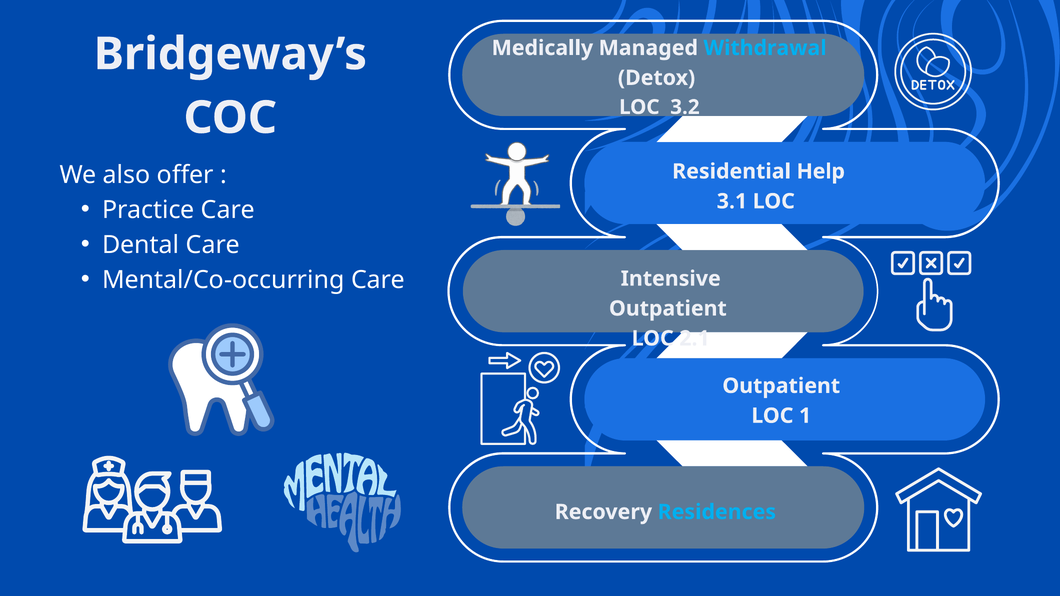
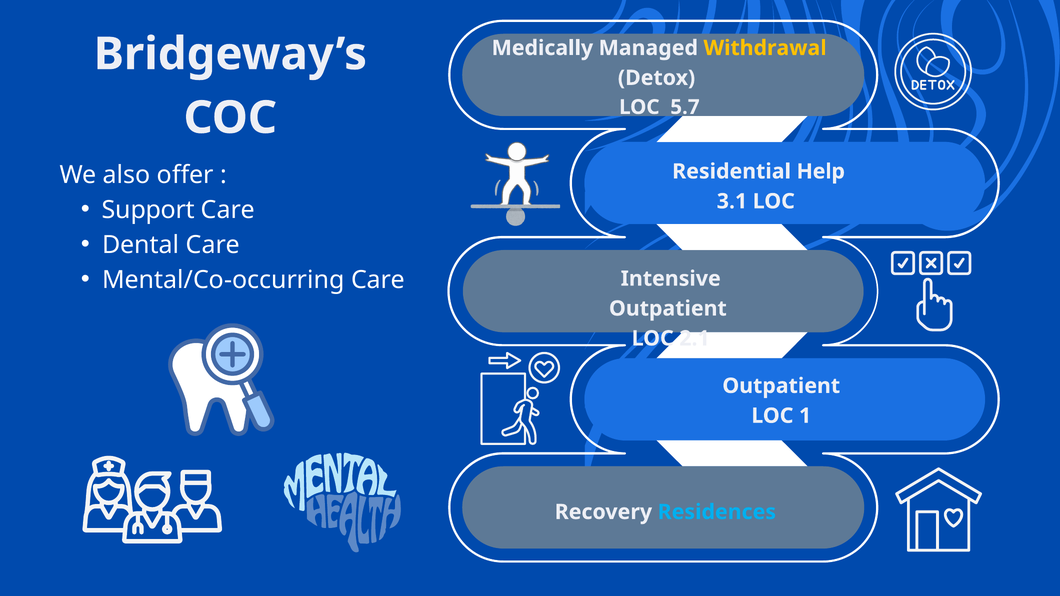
Withdrawal colour: light blue -> yellow (765, 48)
3.2: 3.2 -> 5.7 (685, 107)
Practice: Practice -> Support (148, 210)
